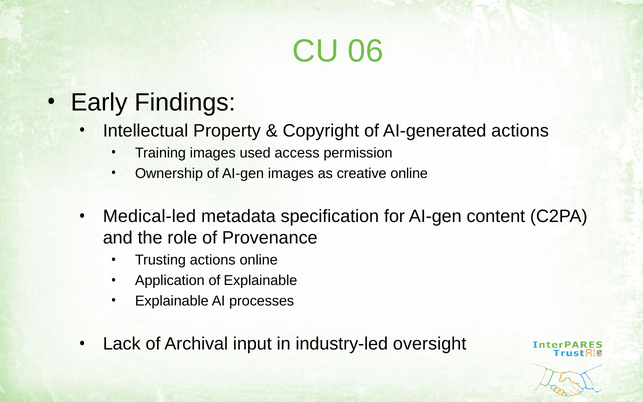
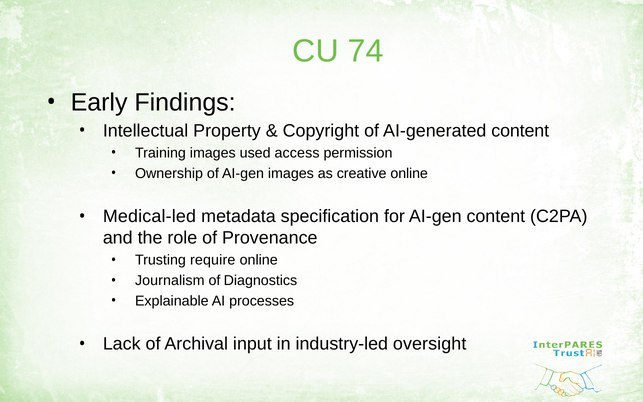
06: 06 -> 74 (366, 51)
AI-generated actions: actions -> content (520, 131)
Trusting actions: actions -> require (213, 260)
Application: Application -> Journalism (170, 280)
of Explainable: Explainable -> Diagnostics (260, 280)
